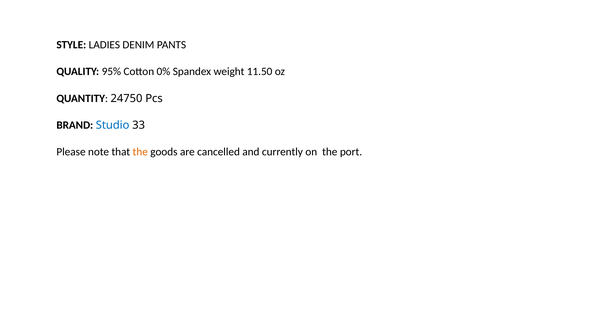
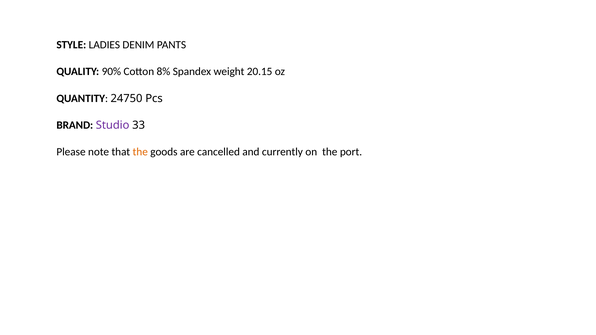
95%: 95% -> 90% (111, 72)
0%: 0% -> 8% (163, 72)
11.50: 11.50 -> 20.15 (260, 72)
Studio colour: blue -> purple (113, 125)
